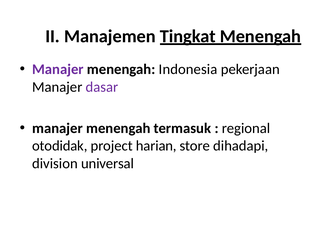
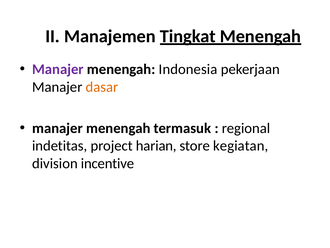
dasar colour: purple -> orange (102, 87)
otodidak: otodidak -> indetitas (60, 146)
dihadapi: dihadapi -> kegiatan (241, 146)
universal: universal -> incentive (108, 163)
